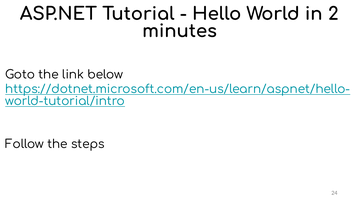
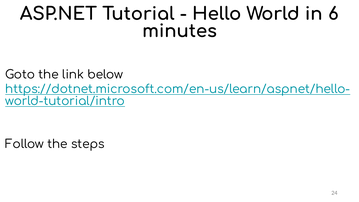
2: 2 -> 6 (333, 14)
